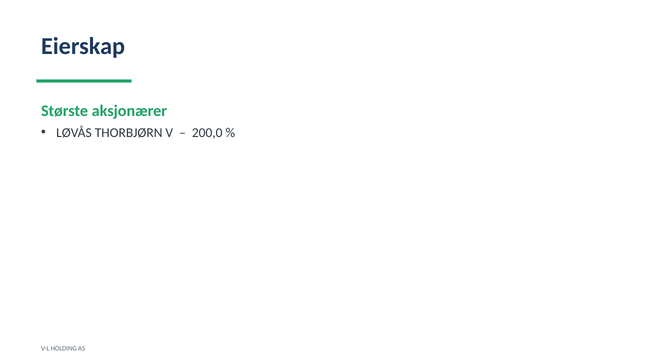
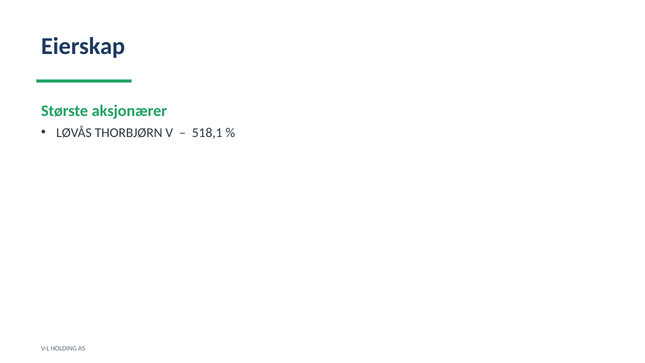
200,0: 200,0 -> 518,1 (207, 133)
